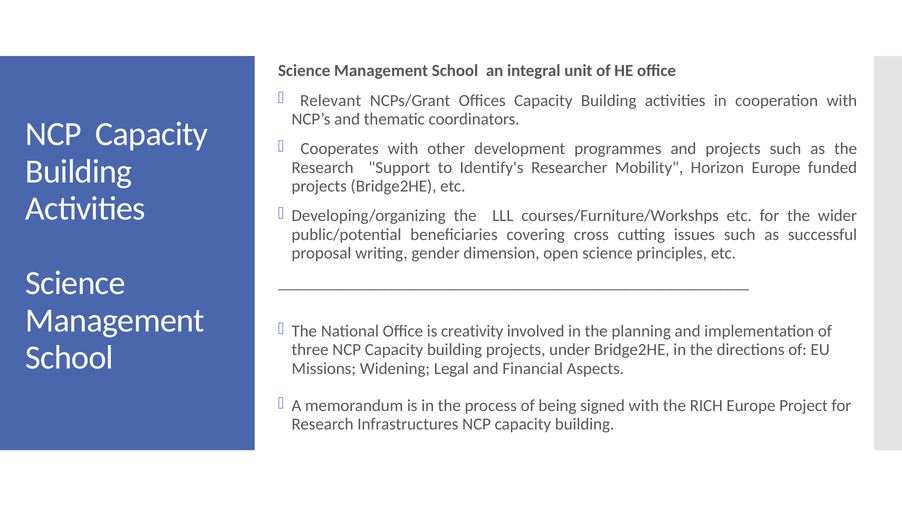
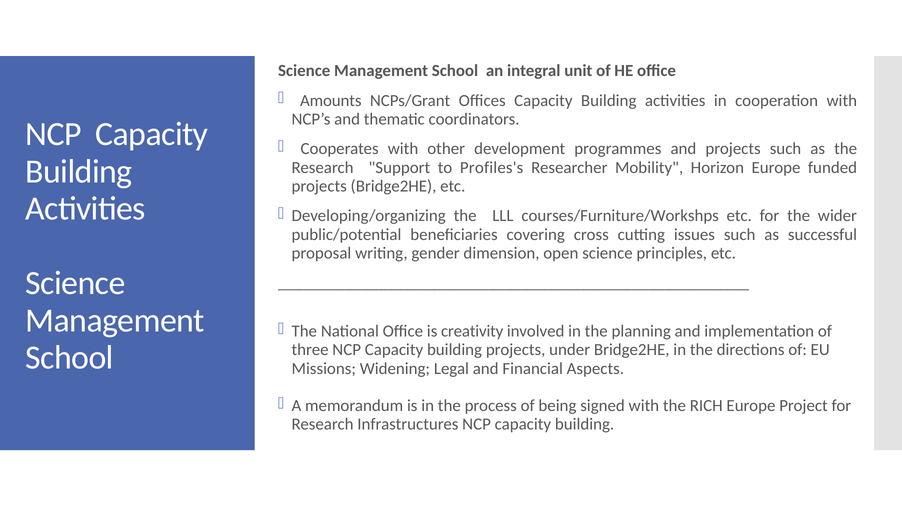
Relevant: Relevant -> Amounts (331, 101)
Identify's: Identify's -> Profiles's (492, 168)
